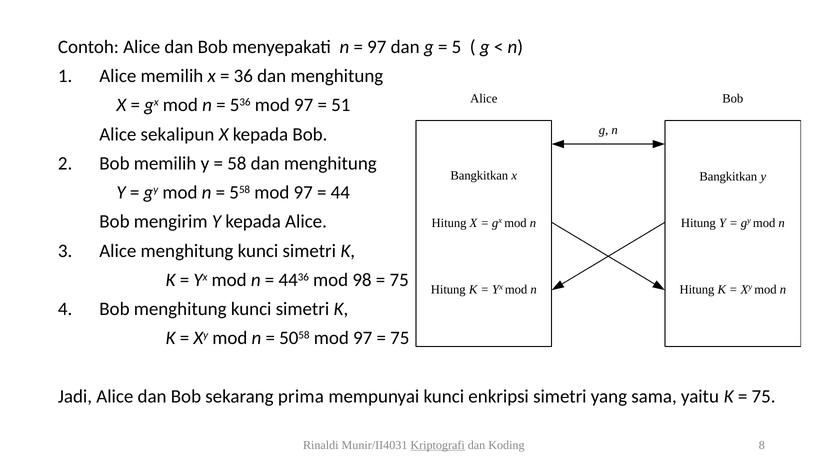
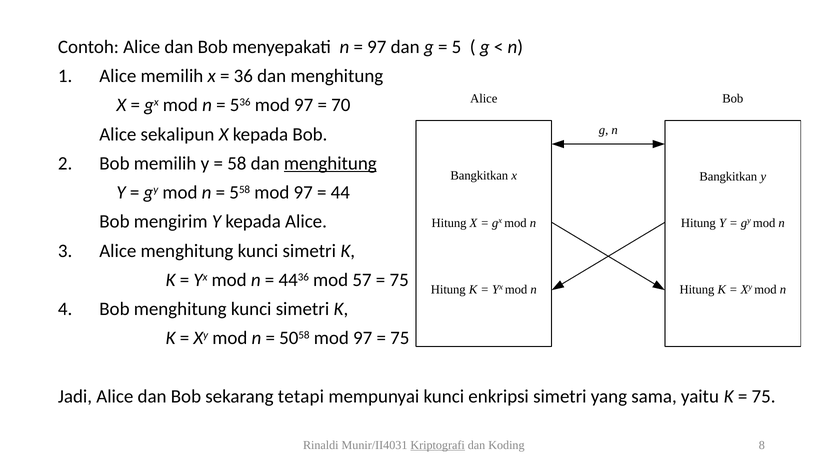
51: 51 -> 70 (341, 105)
menghitung underline: none -> present (330, 163)
98: 98 -> 57 (362, 280)
prima: prima -> tetapi (301, 396)
